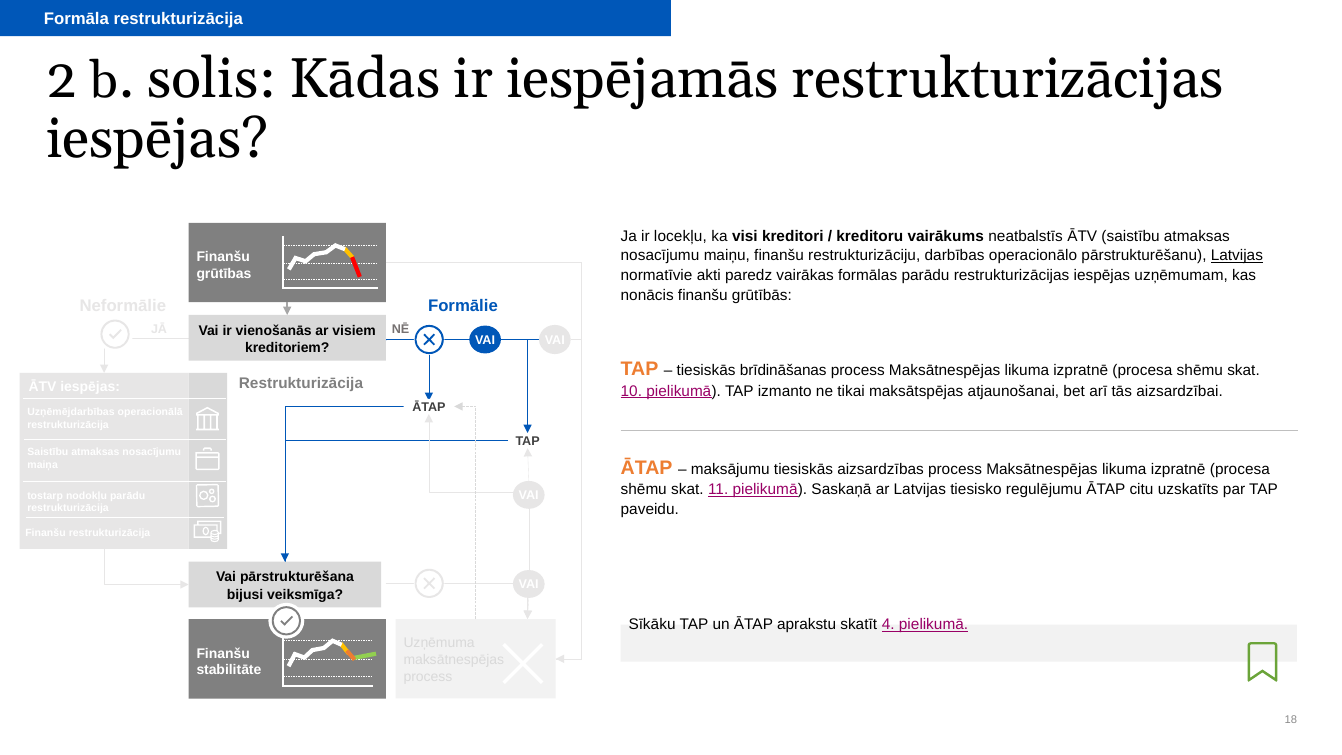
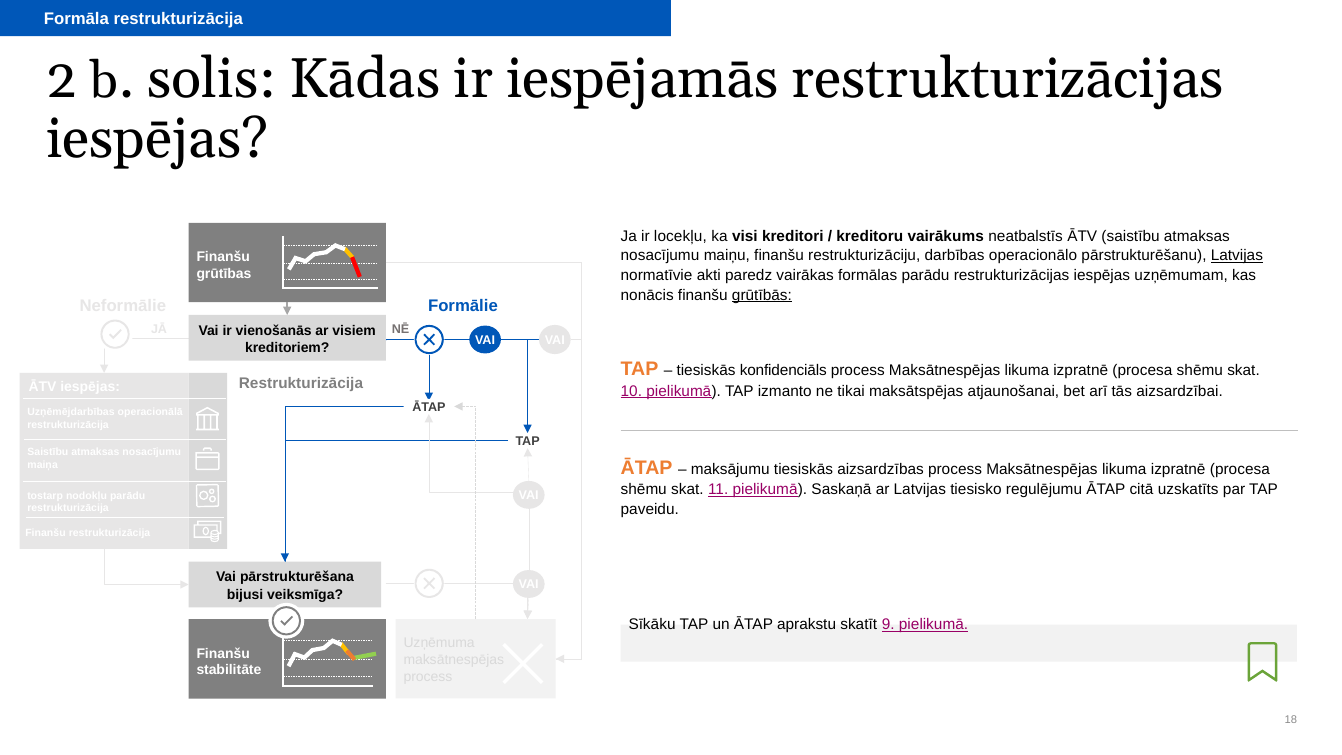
grūtībās underline: none -> present (762, 295)
brīdināšanas: brīdināšanas -> konfidenciāls (783, 370)
citu: citu -> citā (1141, 490)
4: 4 -> 9 (888, 624)
